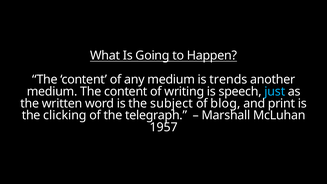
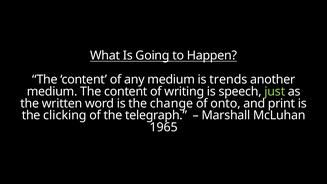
just colour: light blue -> light green (275, 91)
subject: subject -> change (172, 103)
blog: blog -> onto (226, 103)
1957: 1957 -> 1965 (164, 127)
